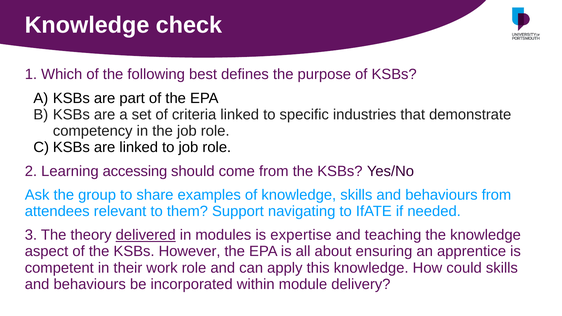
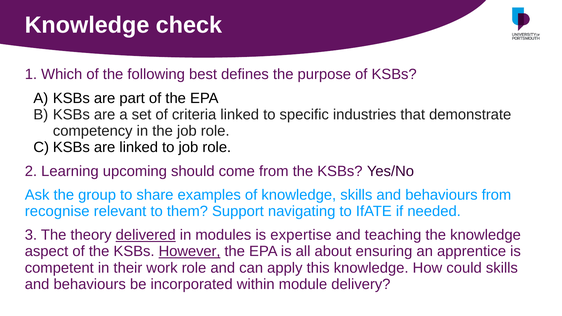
accessing: accessing -> upcoming (135, 171)
attendees: attendees -> recognise (57, 211)
However underline: none -> present (190, 252)
